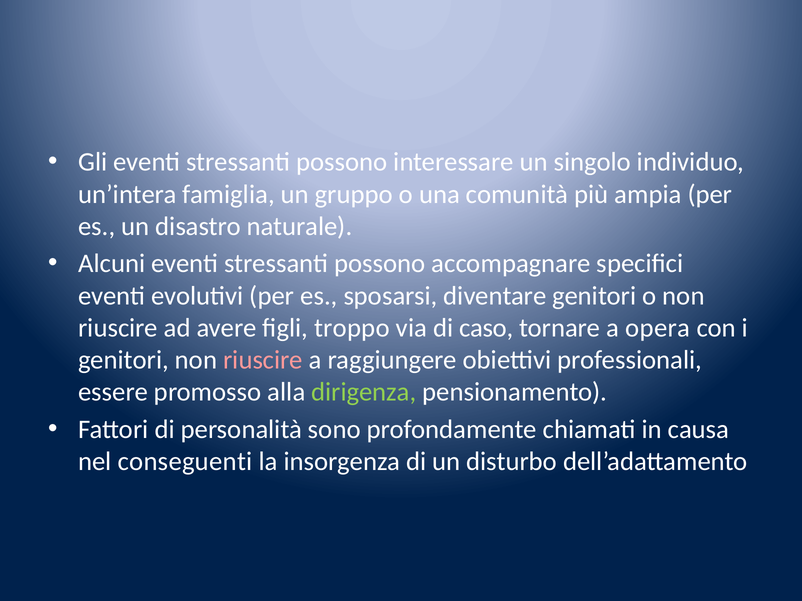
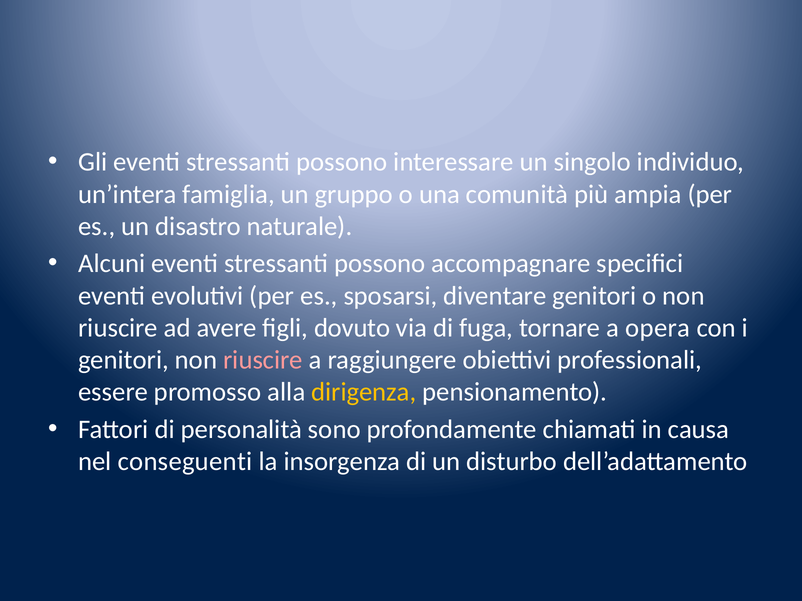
troppo: troppo -> dovuto (352, 328)
caso: caso -> fuga (486, 328)
dirigenza colour: light green -> yellow (364, 392)
